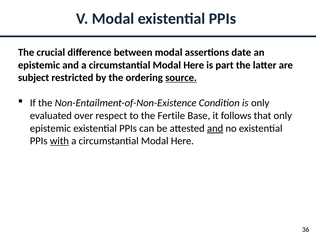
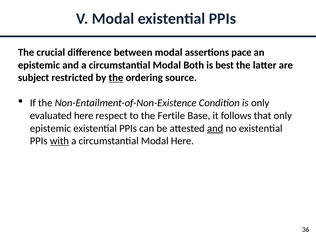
date: date -> pace (241, 52)
Here: Here -> Both (194, 65)
part: part -> best (225, 65)
the underline: none -> present (116, 78)
source underline: present -> none (181, 78)
evaluated over: over -> here (84, 116)
